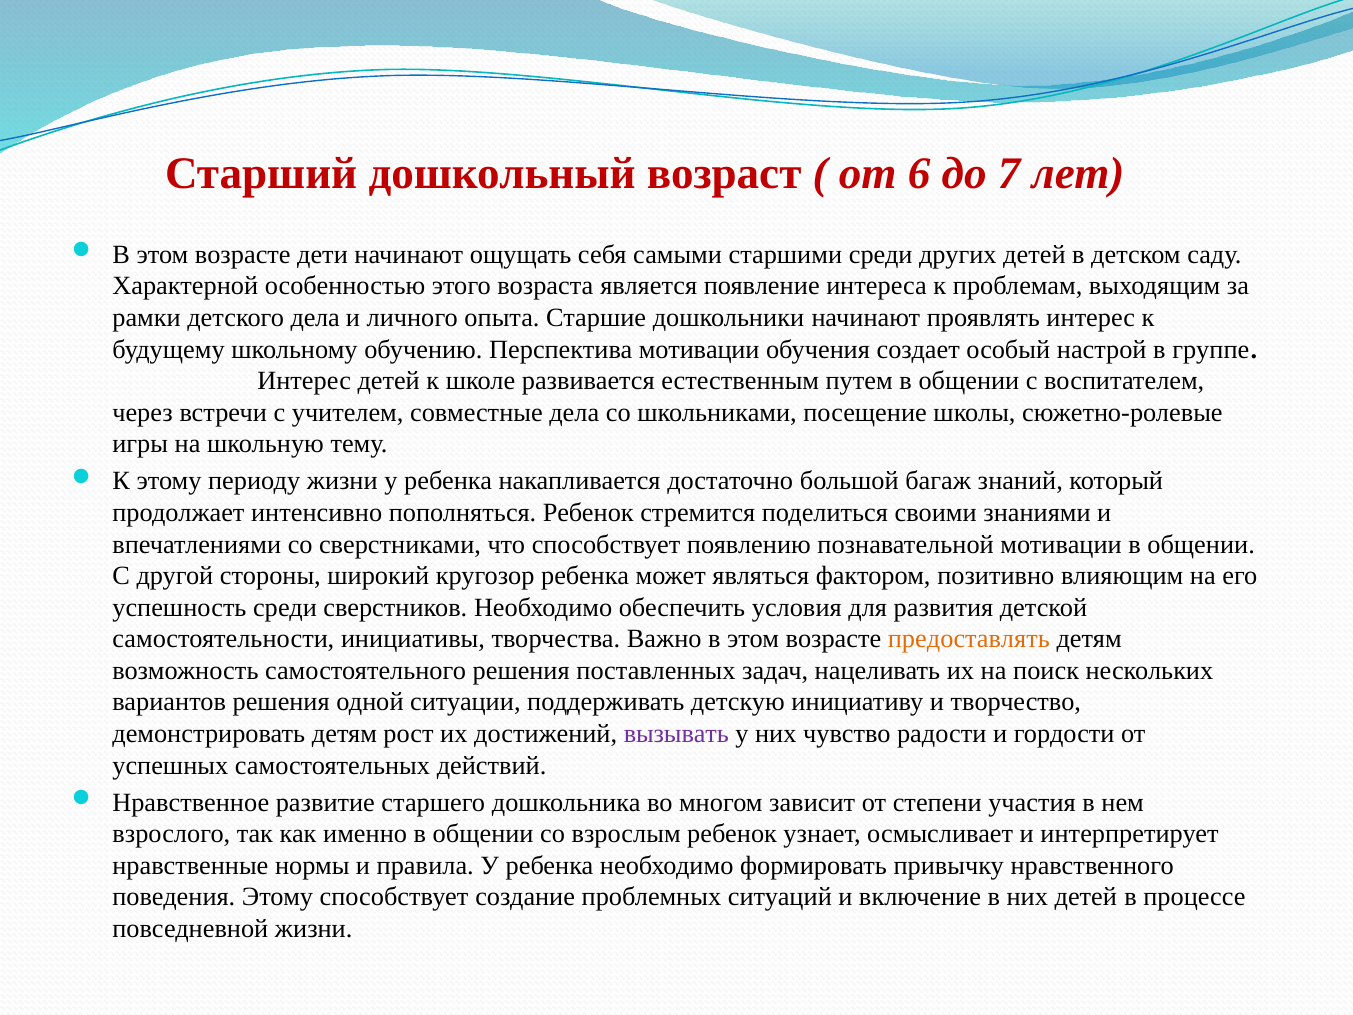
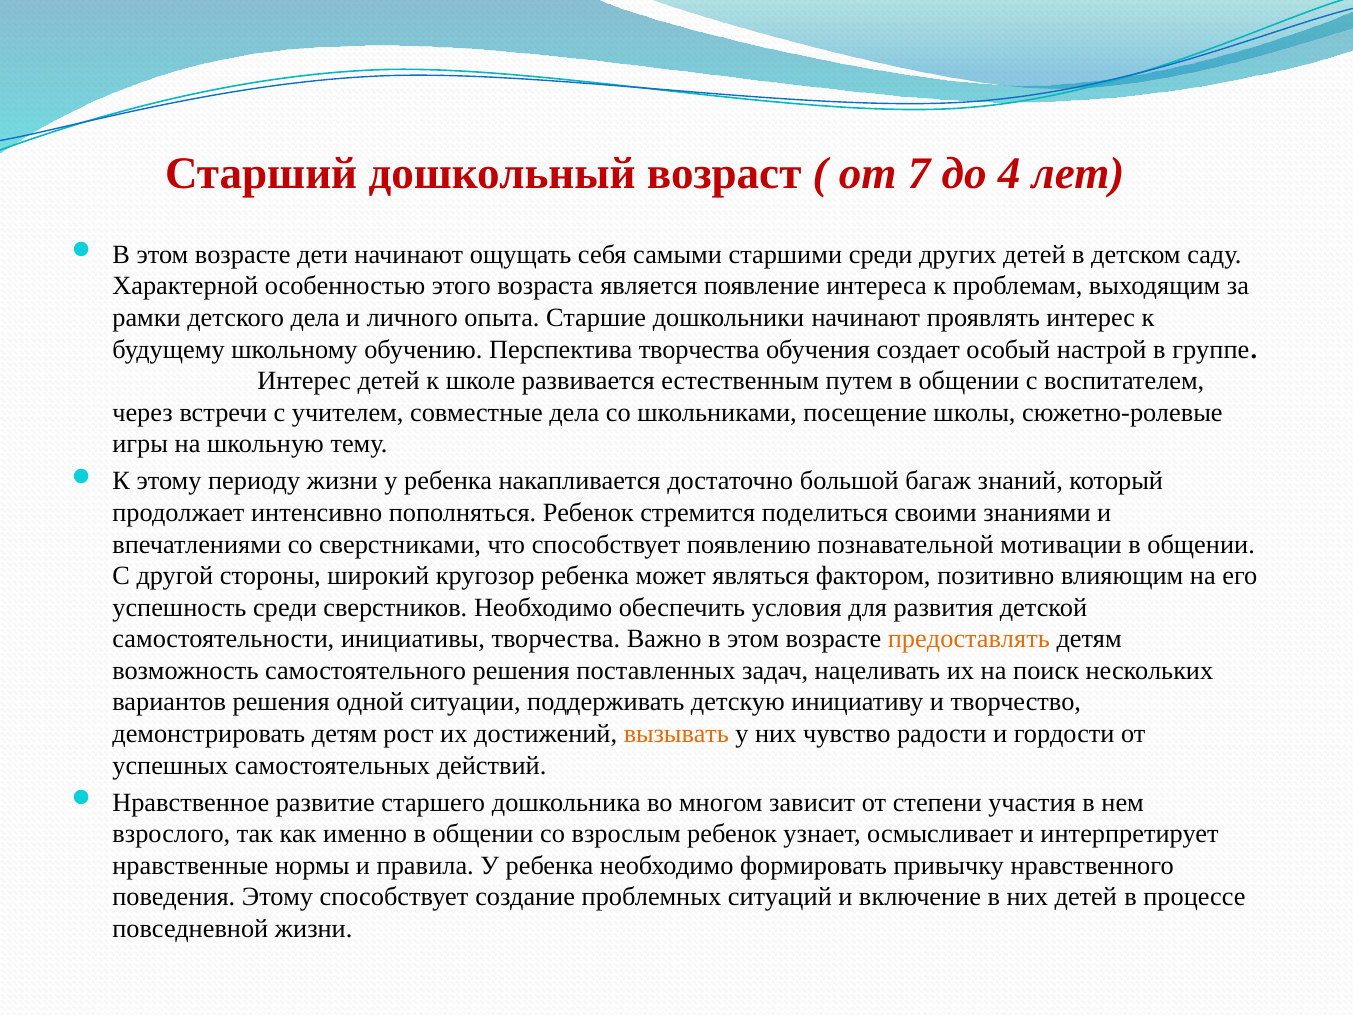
6: 6 -> 7 (919, 174)
7: 7 -> 4 (1009, 174)
Перспектива мотивации: мотивации -> творчества (699, 349)
вызывать colour: purple -> orange (676, 734)
